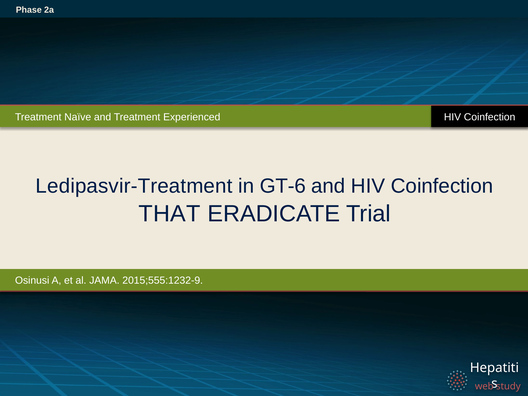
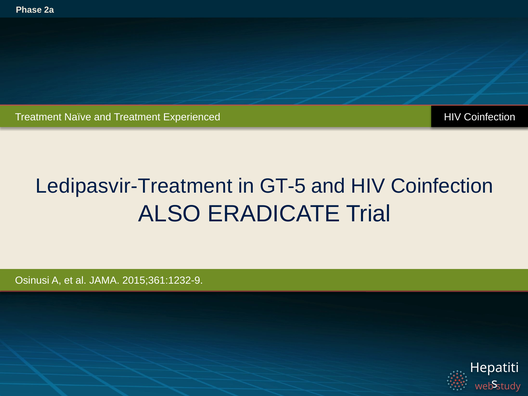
GT-6: GT-6 -> GT-5 (283, 186)
THAT: THAT -> ALSO (170, 214)
2015;555:1232-9: 2015;555:1232-9 -> 2015;361:1232-9 (163, 281)
